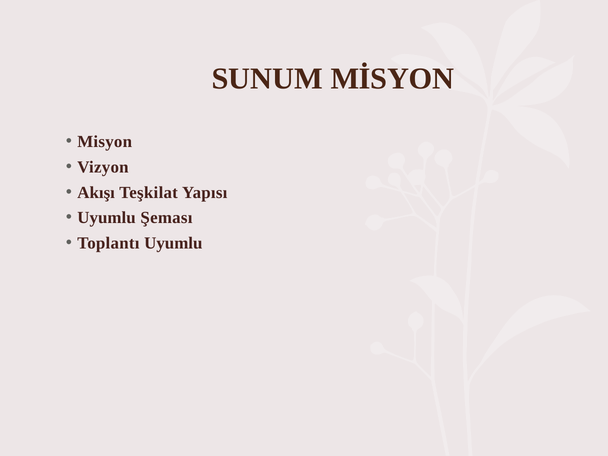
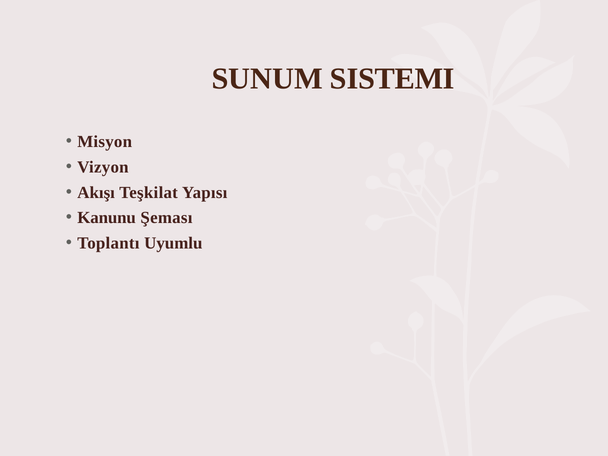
MİSYON: MİSYON -> SISTEMI (392, 79)
Uyumlu: Uyumlu -> Kanunu (107, 218)
